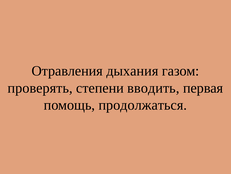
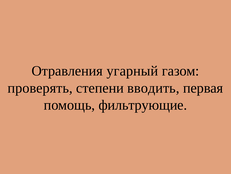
дыхания: дыхания -> угарный (132, 71)
продолжаться: продолжаться -> фильтрующие (143, 105)
